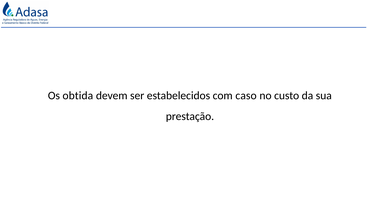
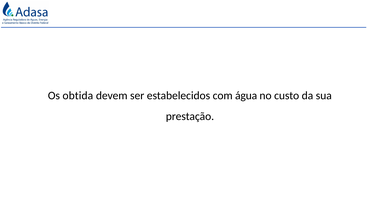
caso: caso -> água (246, 95)
